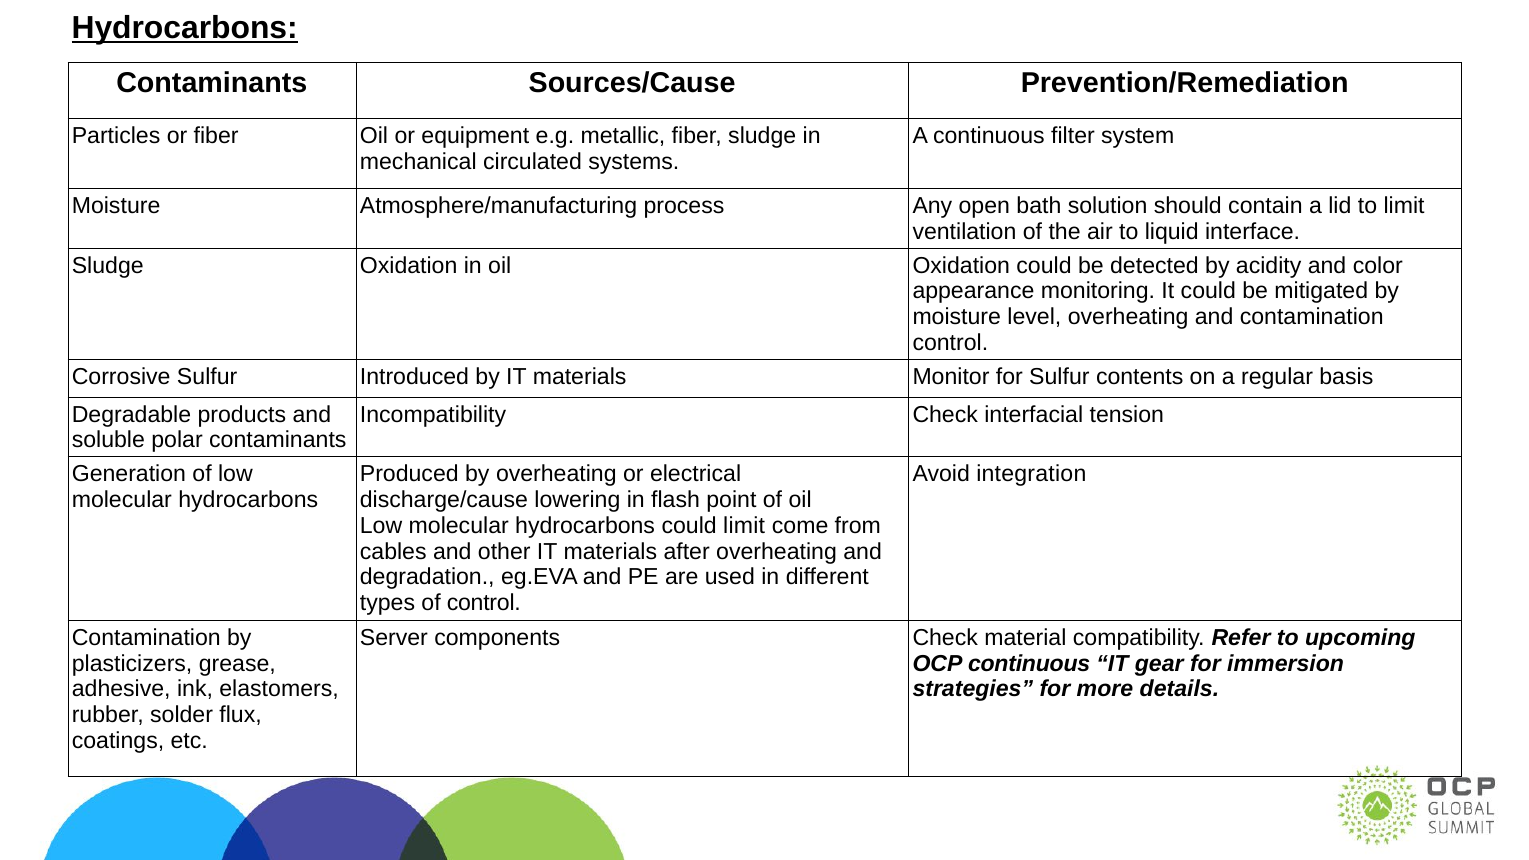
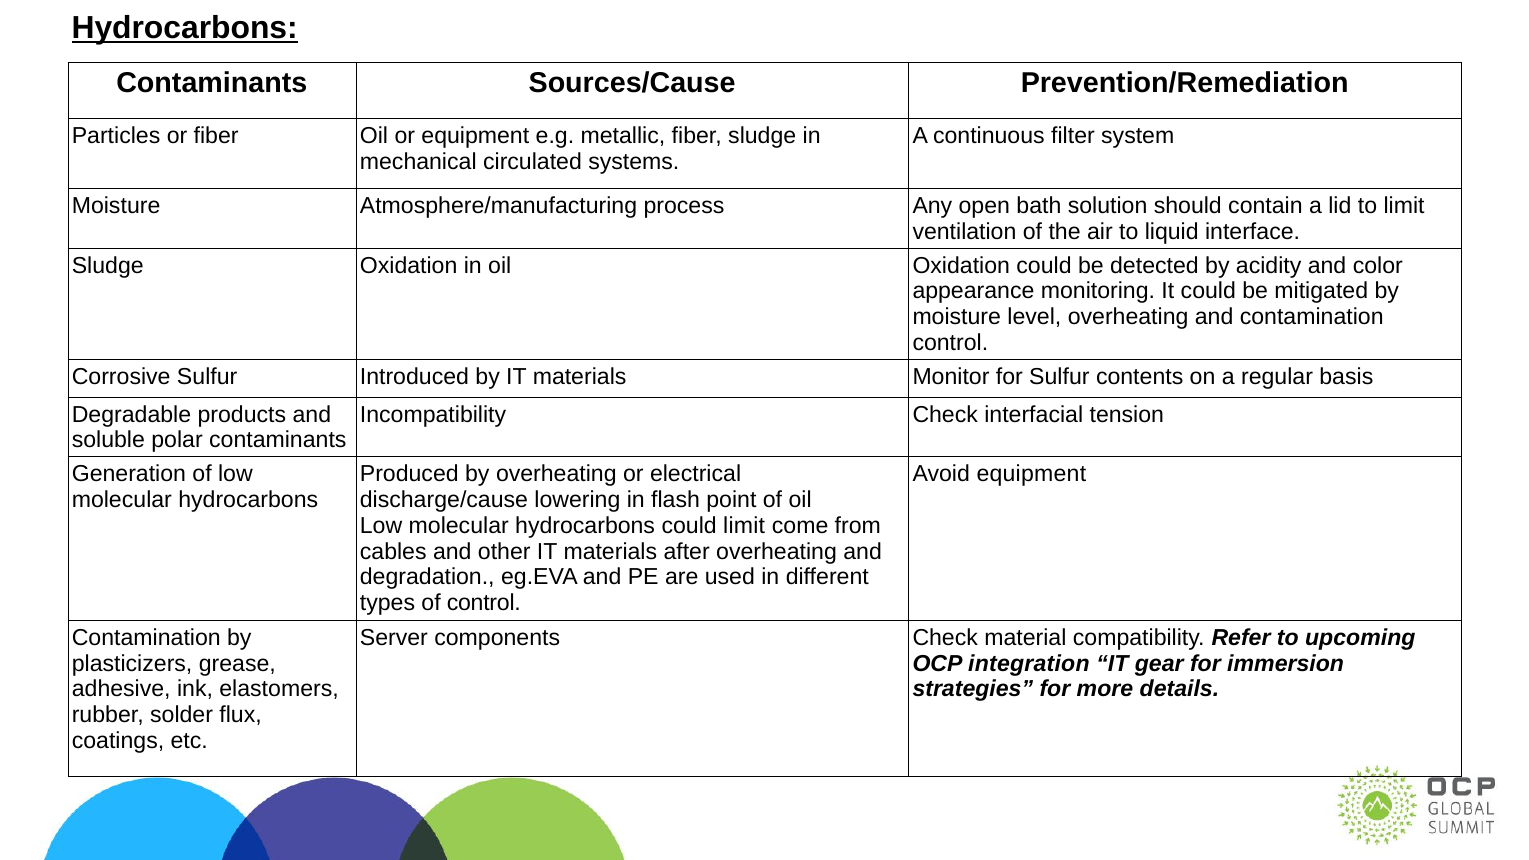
Avoid integration: integration -> equipment (1031, 474)
OCP continuous: continuous -> integration (1029, 664)
